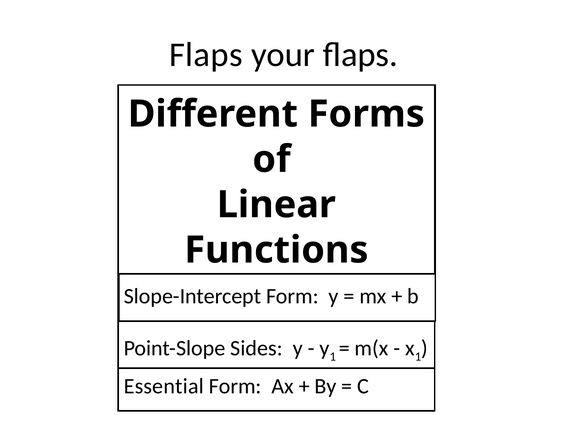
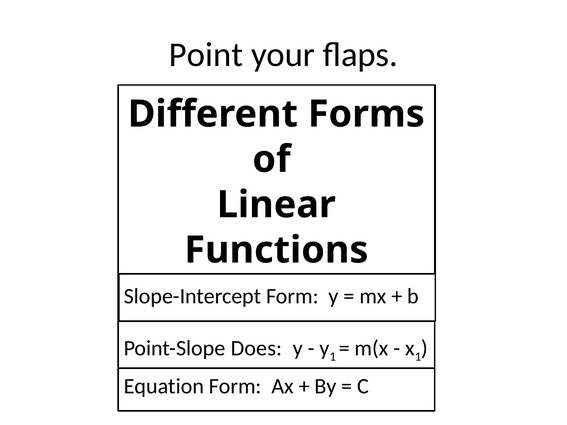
Flaps: Flaps -> Point (206, 55)
Sides: Sides -> Does (256, 348)
Essential: Essential -> Equation (164, 387)
